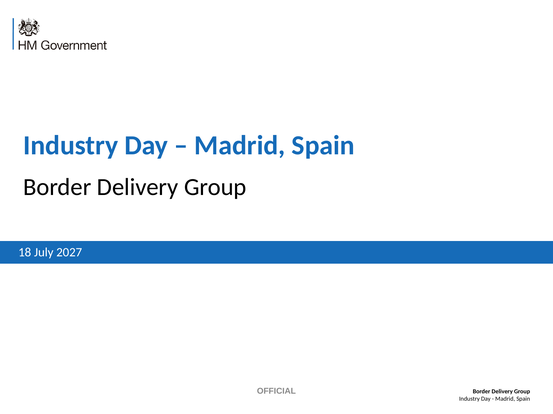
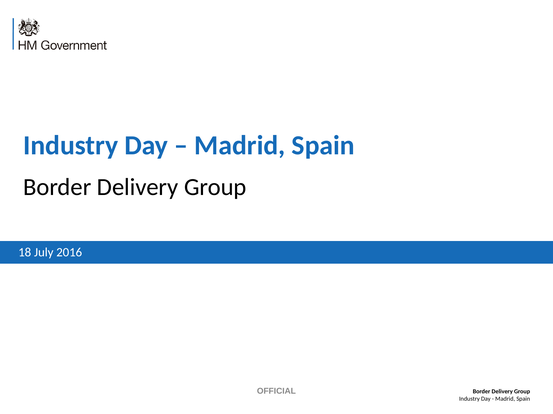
2027: 2027 -> 2016 (69, 253)
